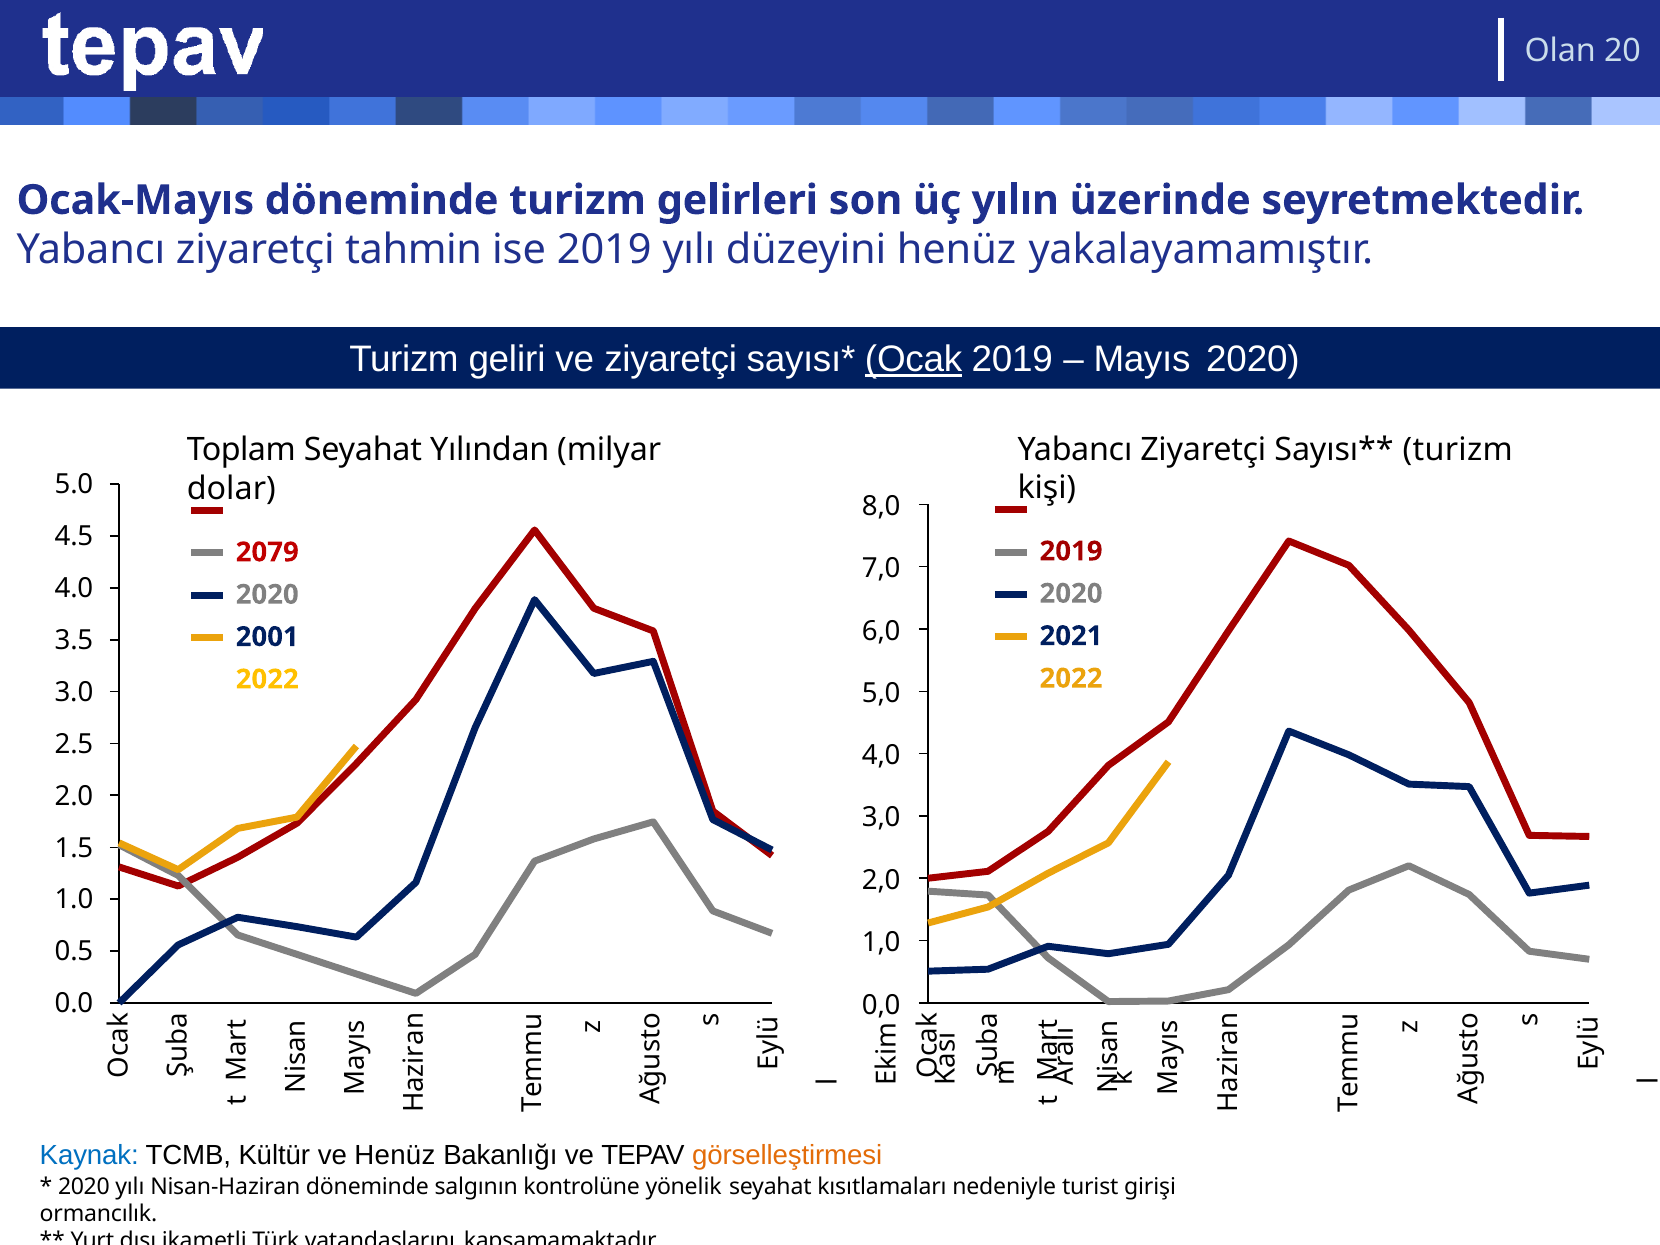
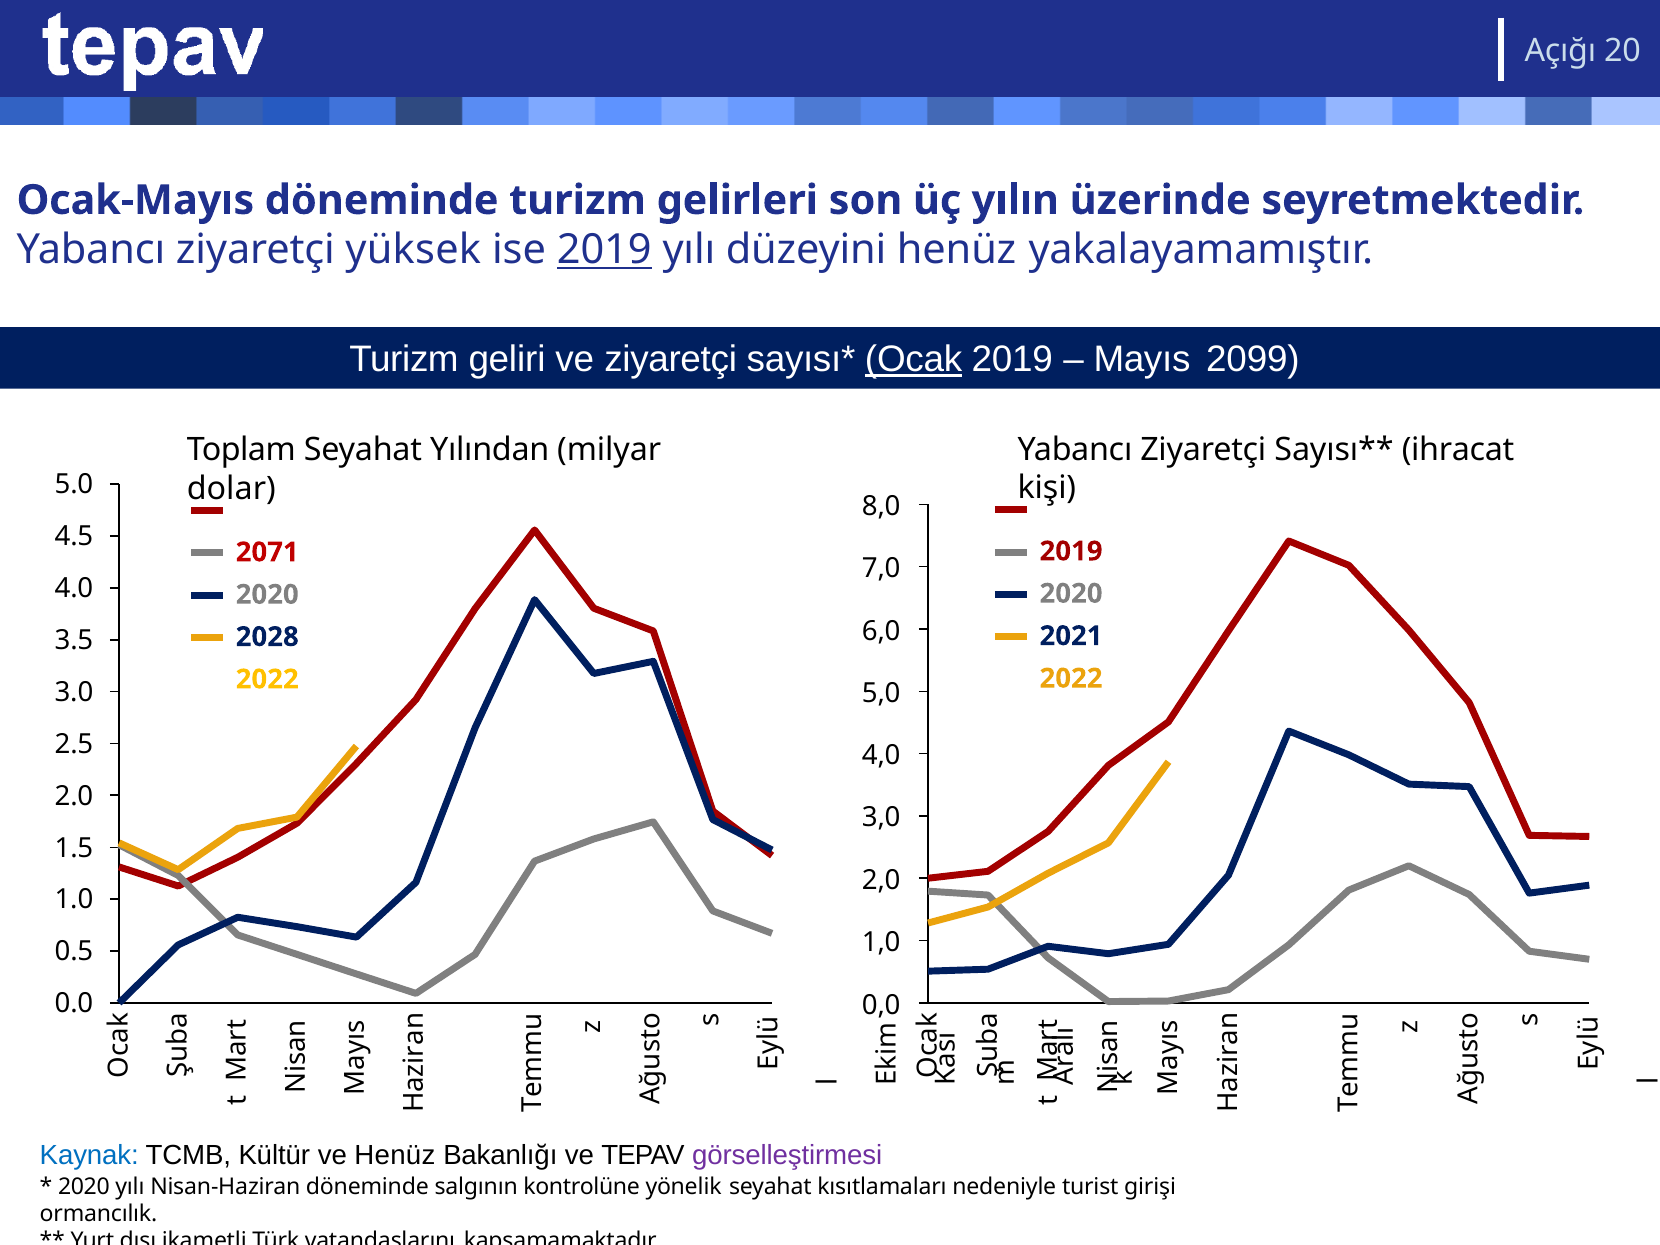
Olan: Olan -> Açığı (1560, 51)
tahmin: tahmin -> yüksek (413, 250)
2019 underline: none -> present (604, 250)
Mayıs 2020: 2020 -> 2099 (1253, 360)
turizm: turizm -> ihracat (1458, 450)
2079: 2079 -> 2071 (267, 552)
2001: 2001 -> 2028 (267, 637)
görselleştirmesi colour: orange -> purple (787, 1156)
